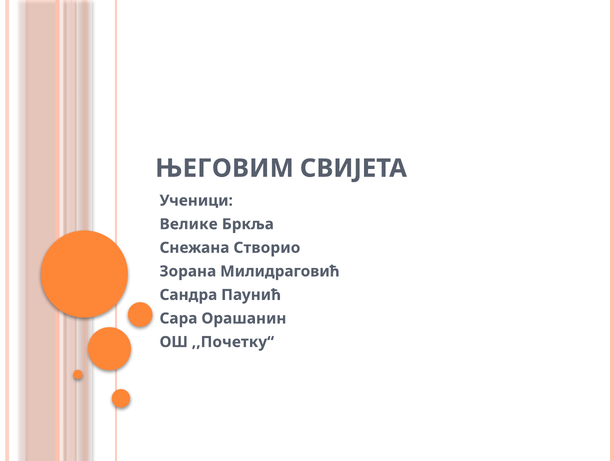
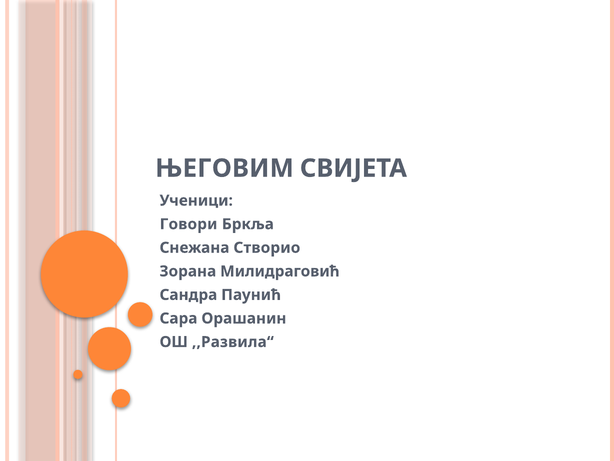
Велике: Велике -> Говори (189, 224)
,,Почетку“: ,,Почетку“ -> ,,Развила“ (233, 342)
